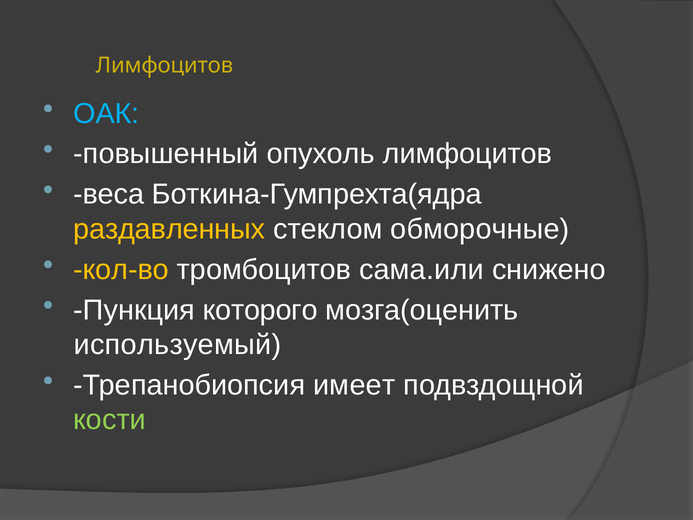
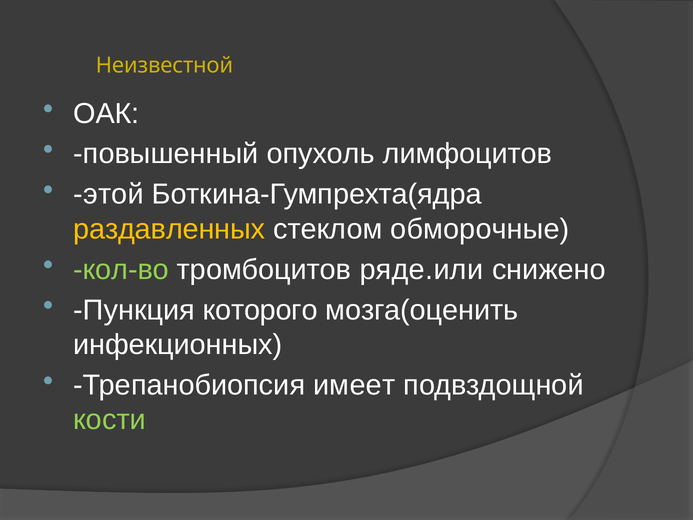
Лимфоцитов: Лимфоцитов -> Неизвестной (164, 66)
ОАК colour: light blue -> white (106, 113)
веса: веса -> этой (109, 194)
кол-во colour: yellow -> light green (121, 269)
сама.или: сама.или -> ряде.или (421, 269)
используемый: используемый -> инфекционных (178, 344)
